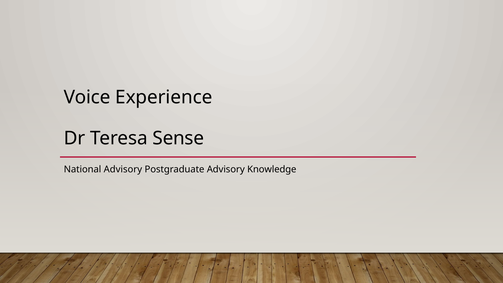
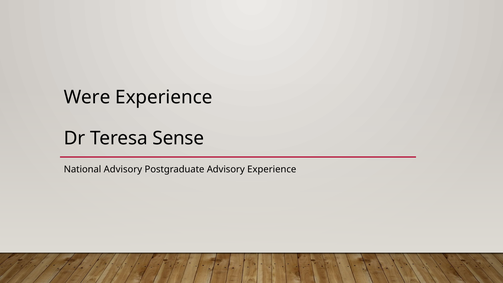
Voice: Voice -> Were (87, 97)
Advisory Knowledge: Knowledge -> Experience (272, 169)
